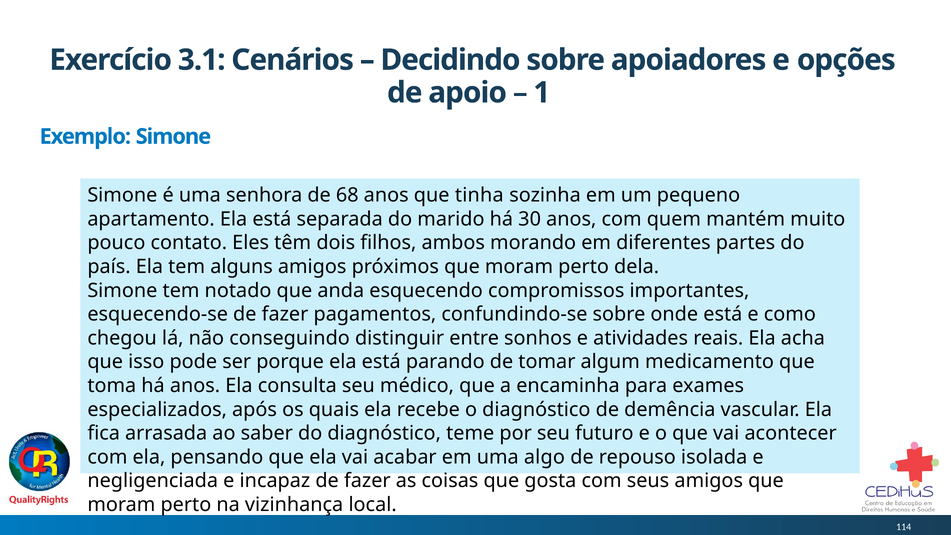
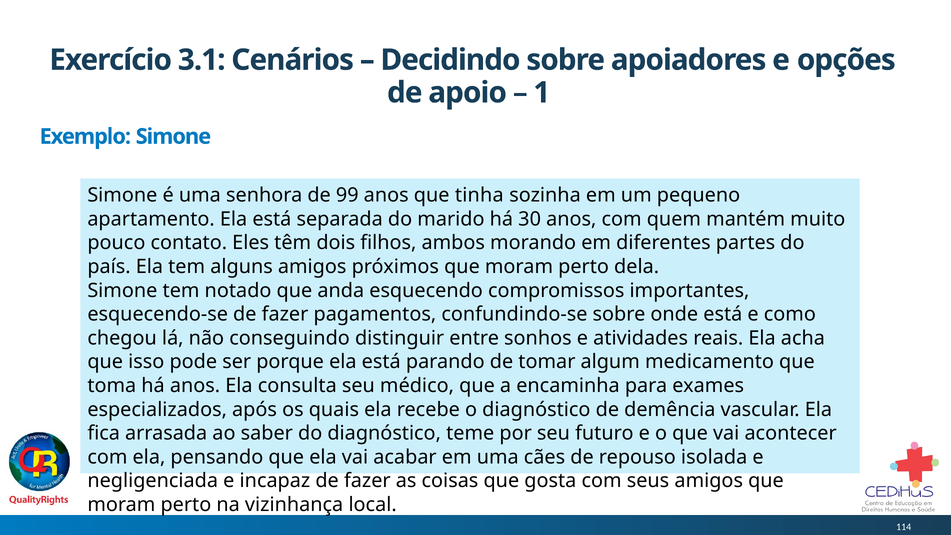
68: 68 -> 99 (347, 195)
algo: algo -> cães (545, 457)
